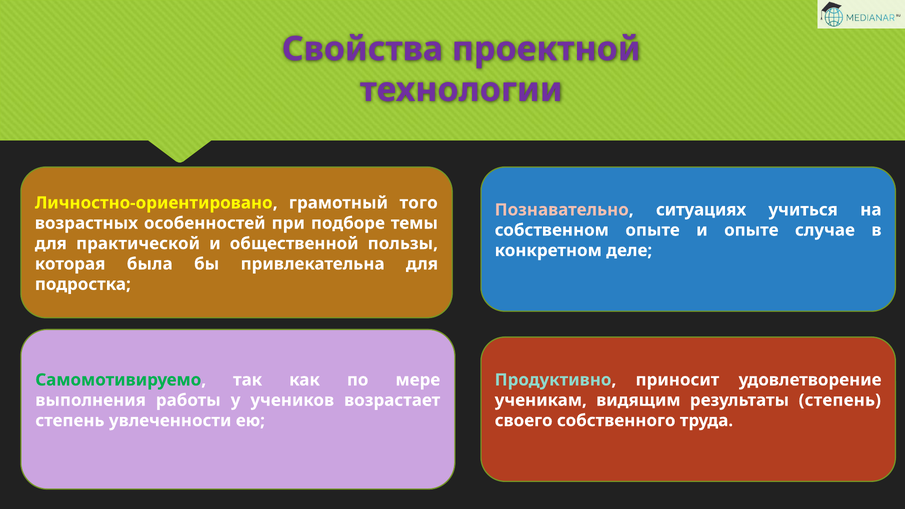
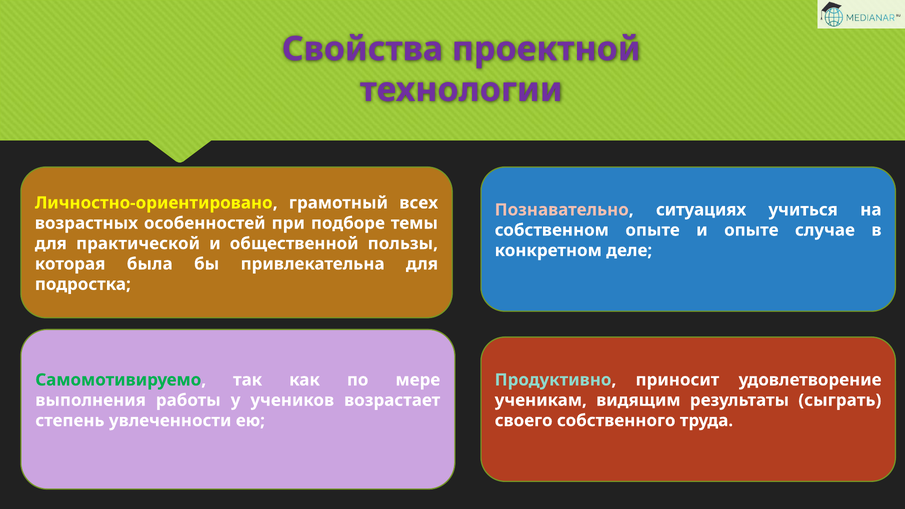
того: того -> всех (419, 203)
результаты степень: степень -> сыграть (840, 400)
